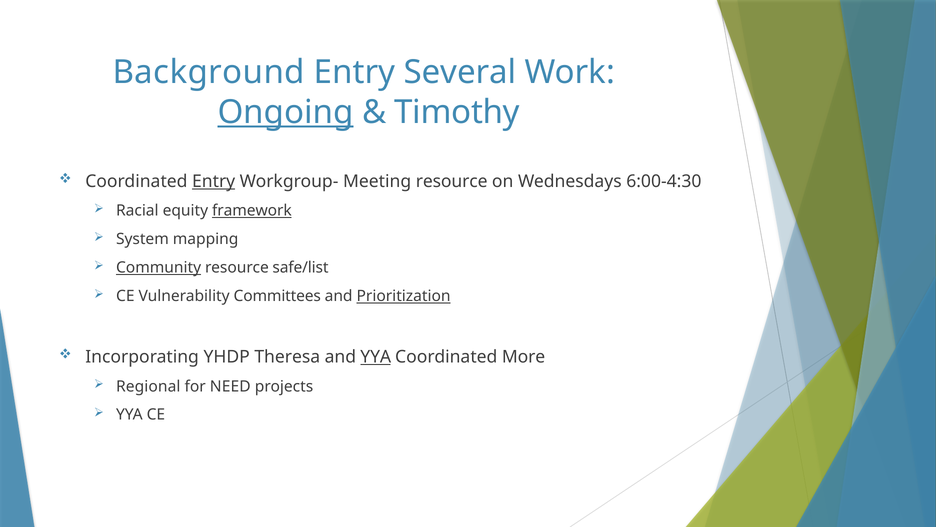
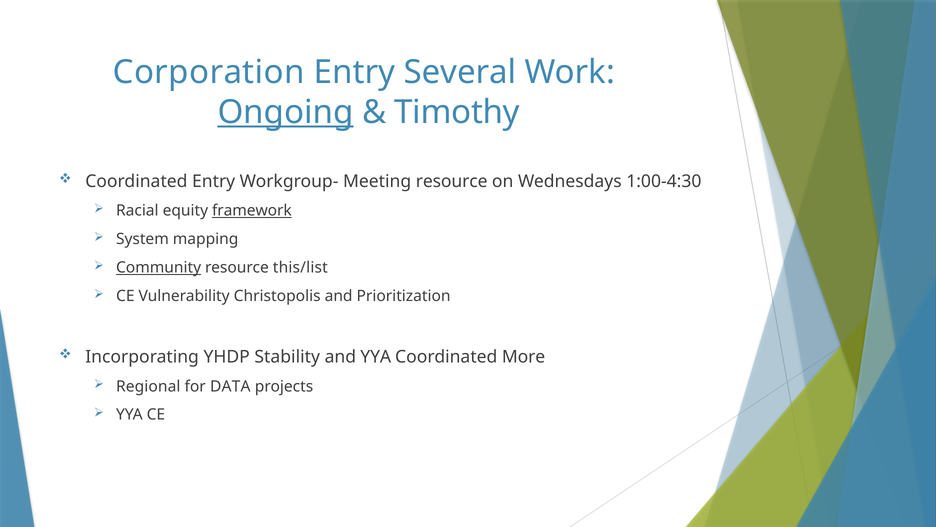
Background: Background -> Corporation (209, 72)
Entry underline: present -> none (214, 181)
6:00-4:30: 6:00-4:30 -> 1:00-4:30 (664, 181)
safe/list: safe/list -> this/list (300, 268)
Committees: Committees -> Christopolis (277, 296)
Prioritization underline: present -> none (404, 296)
Theresa: Theresa -> Stability (287, 357)
YYA underline: present -> none (376, 357)
NEED: NEED -> DATA (230, 386)
